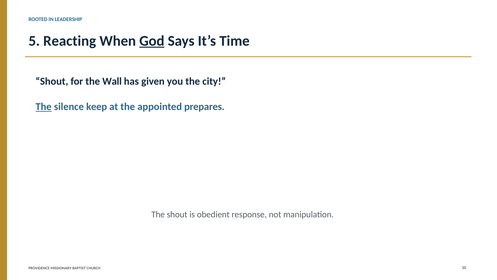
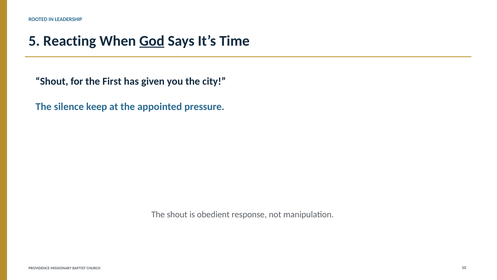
Wall: Wall -> First (112, 81)
The underline: present -> none (44, 107)
prepares: prepares -> pressure (204, 107)
